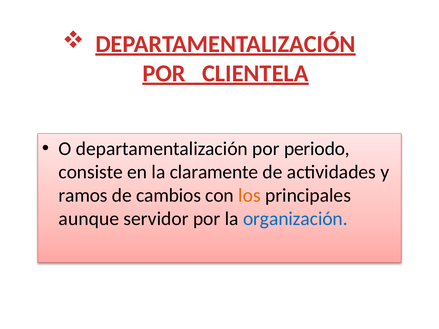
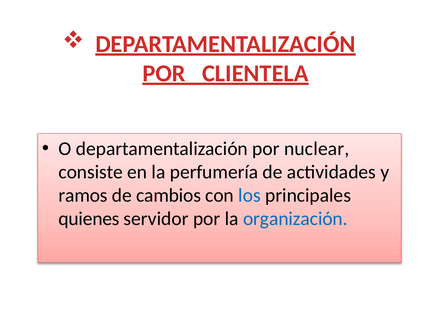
periodo: periodo -> nuclear (317, 149)
claramente: claramente -> perfumería (214, 172)
los colour: orange -> blue (250, 196)
aunque: aunque -> quienes (89, 219)
